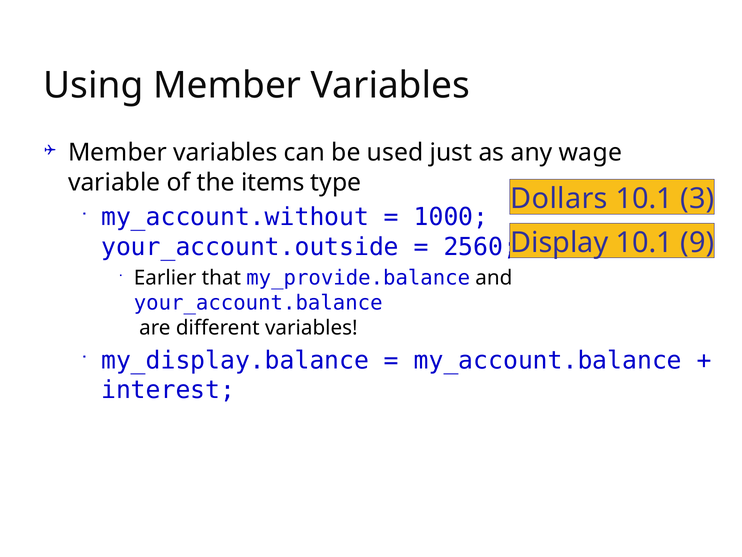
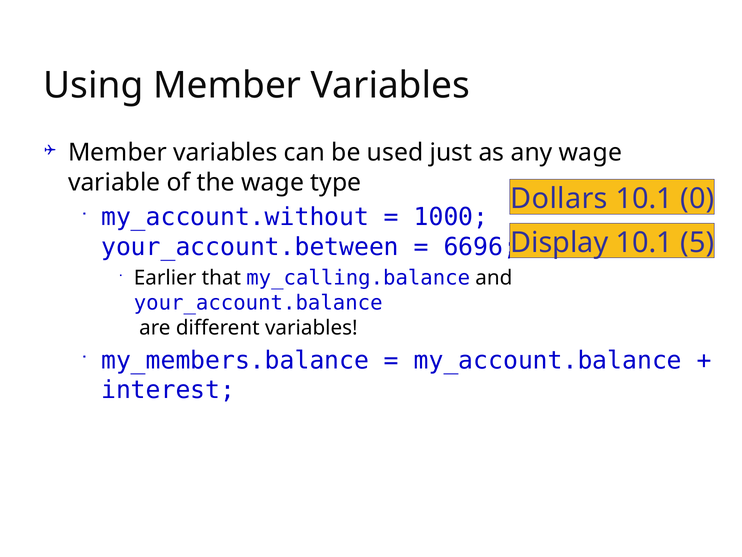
the items: items -> wage (273, 182)
3: 3 -> 0 (697, 198)
9: 9 -> 5 (697, 242)
your_account.outside: your_account.outside -> your_account.between (250, 247)
2560: 2560 -> 6696 (481, 247)
my_provide.balance: my_provide.balance -> my_calling.balance (358, 278)
my_display.balance: my_display.balance -> my_members.balance (235, 360)
